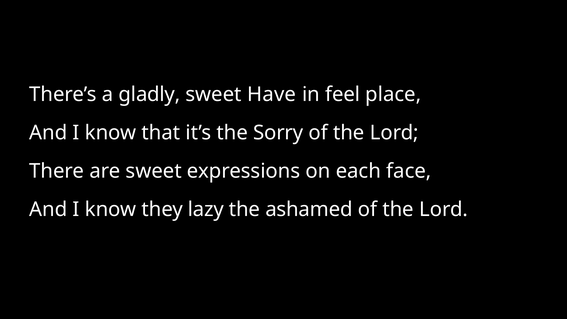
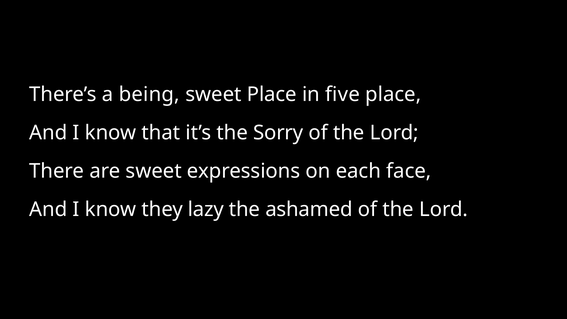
gladly: gladly -> being (149, 94)
sweet Have: Have -> Place (272, 94)
feel: feel -> five (342, 94)
